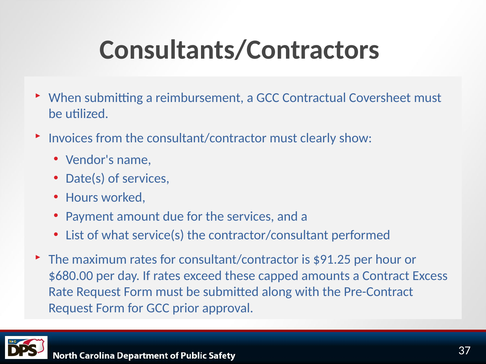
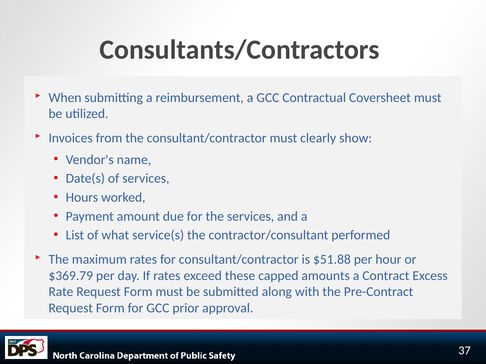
$91.25: $91.25 -> $51.88 (332, 260)
$680.00: $680.00 -> $369.79 (71, 276)
